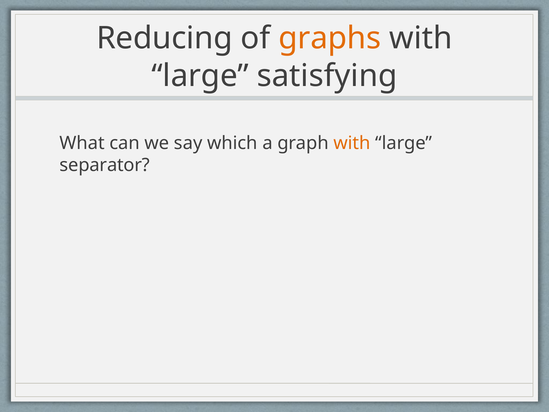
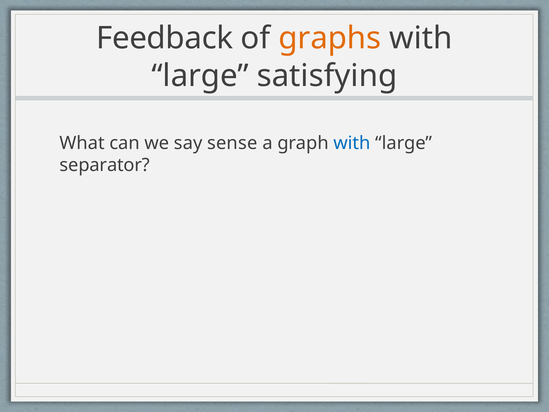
Reducing: Reducing -> Feedback (165, 38)
which: which -> sense (232, 143)
with colour: orange -> blue (352, 143)
